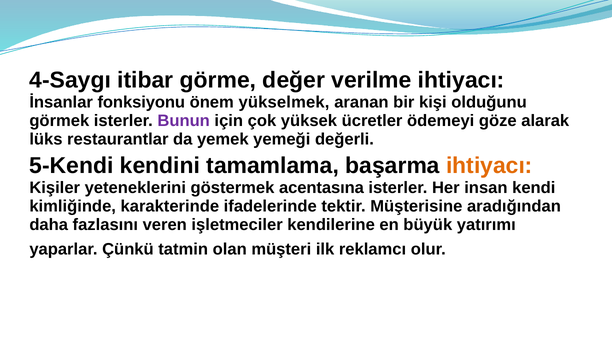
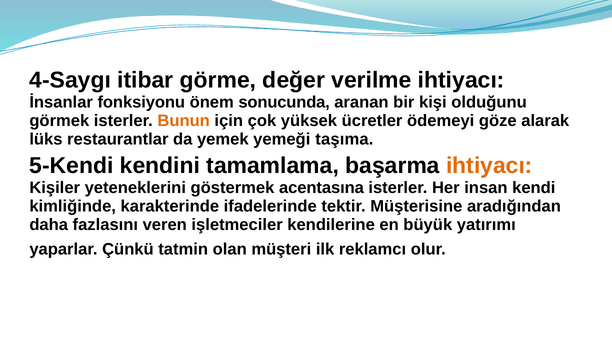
yükselmek: yükselmek -> sonucunda (284, 102)
Bunun colour: purple -> orange (184, 121)
değerli: değerli -> taşıma (344, 139)
